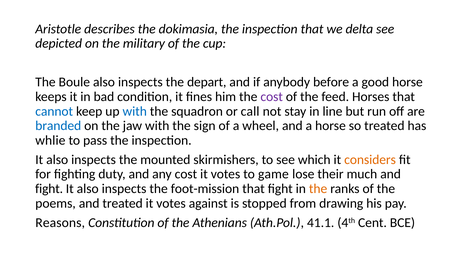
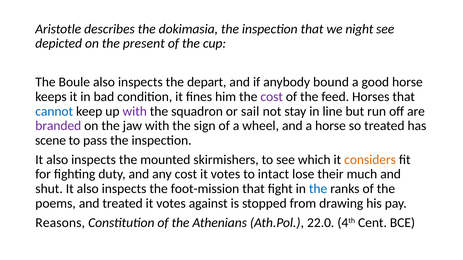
delta: delta -> night (359, 29)
military: military -> present (144, 44)
before: before -> bound (331, 82)
with colour: blue -> purple (135, 111)
call: call -> sail (250, 111)
branded colour: blue -> purple (58, 126)
whlie: whlie -> scene (51, 141)
game: game -> intact (273, 174)
fight: fight -> shut (49, 189)
the colour: orange -> blue (318, 189)
41.1: 41.1 -> 22.0 (321, 223)
